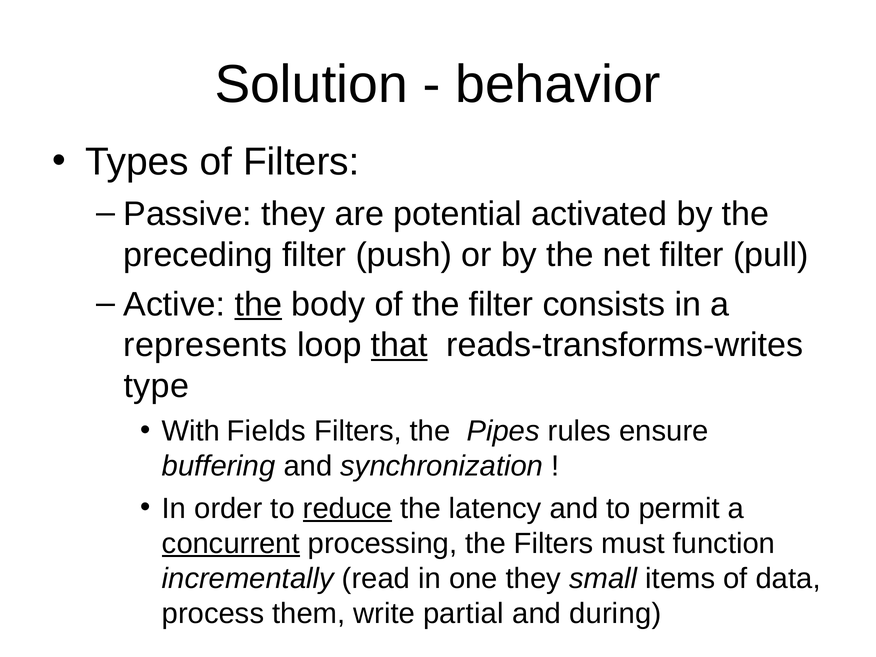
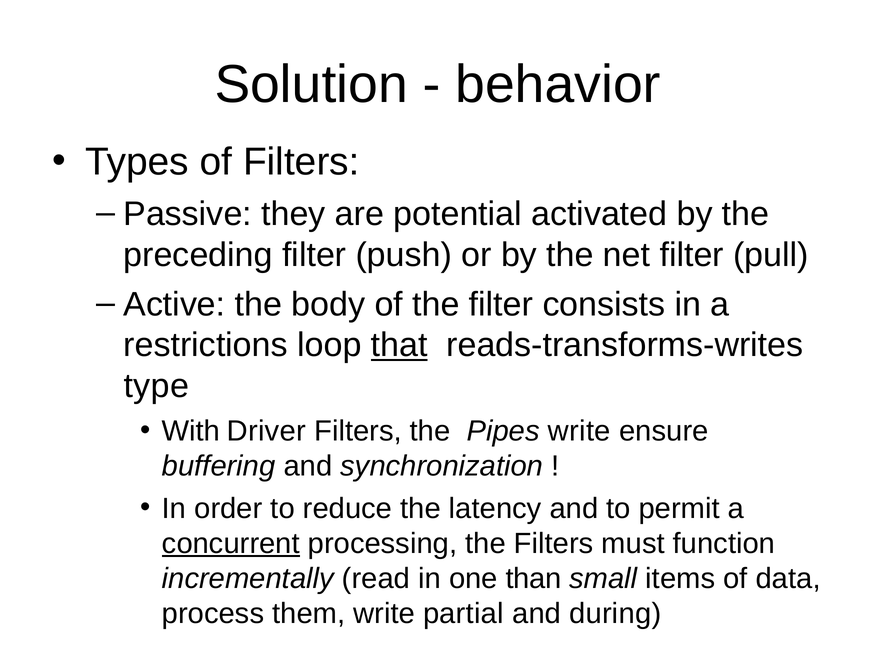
the underline: present -> none (258, 304)
represents: represents -> restrictions (206, 345)
Fields: Fields -> Driver (266, 431)
Pipes rules: rules -> write (579, 431)
reduce underline: present -> none (348, 508)
one they: they -> than (534, 579)
